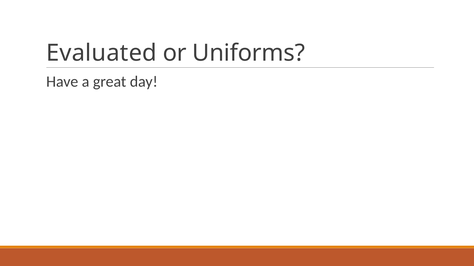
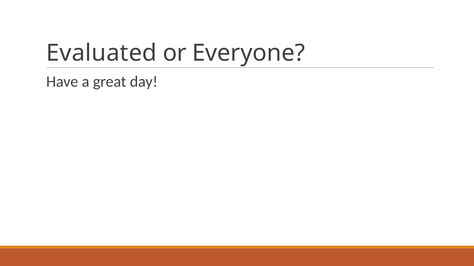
Uniforms: Uniforms -> Everyone (249, 53)
